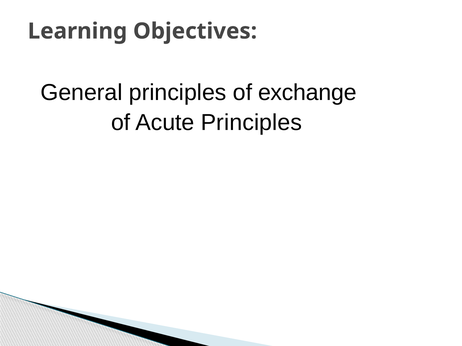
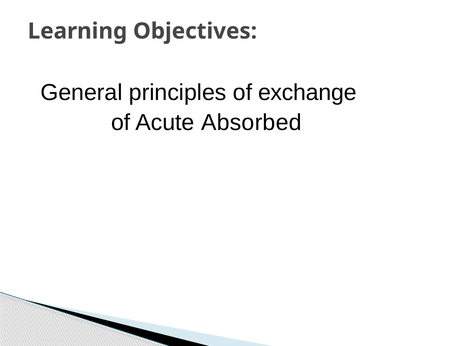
Acute Principles: Principles -> Absorbed (251, 123)
